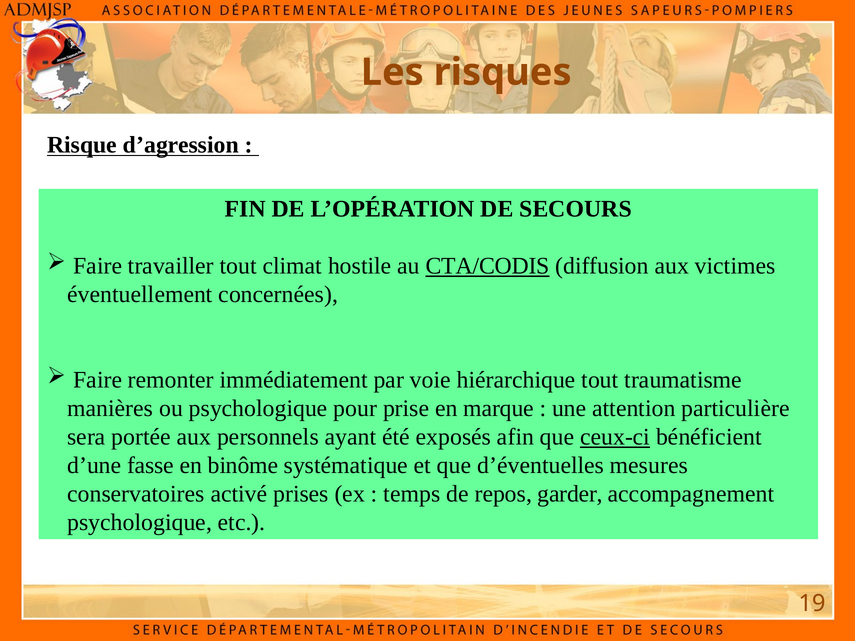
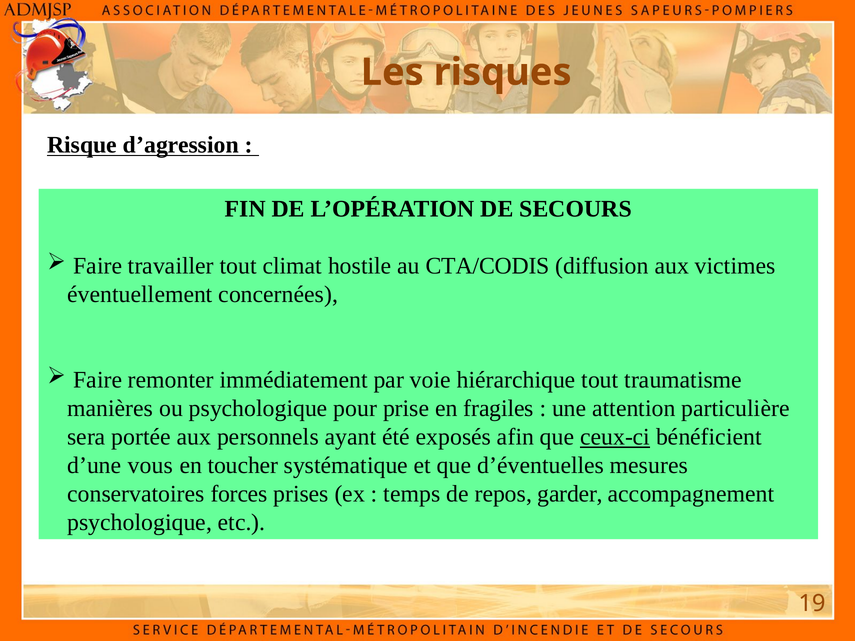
CTA/CODIS underline: present -> none (488, 266)
marque: marque -> fragiles (499, 409)
fasse: fasse -> vous (150, 466)
binôme: binôme -> toucher (243, 466)
activé: activé -> forces (239, 494)
